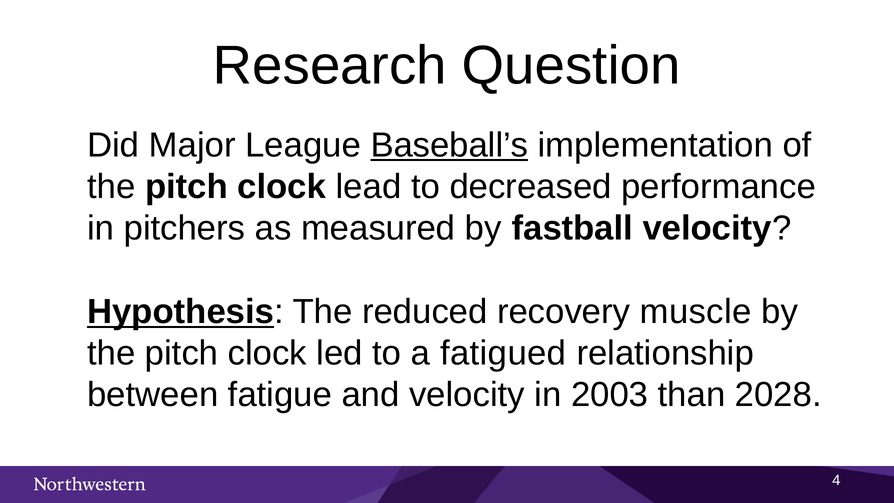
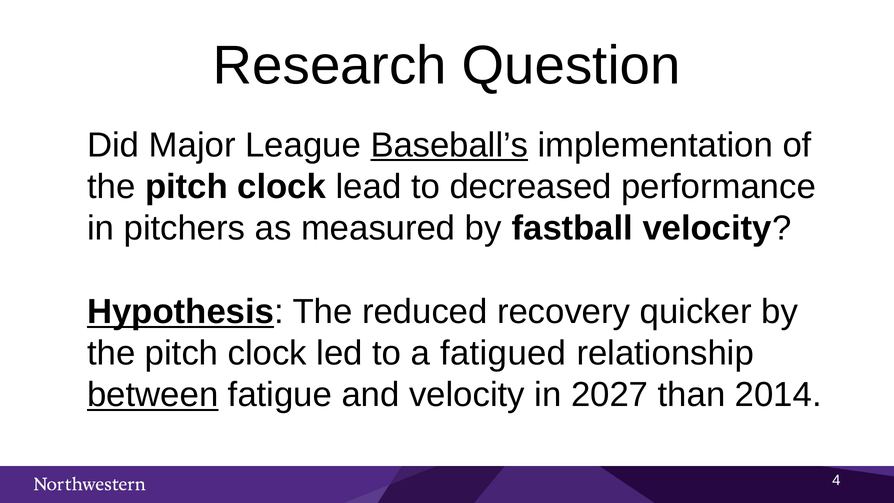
muscle: muscle -> quicker (696, 312)
between underline: none -> present (153, 395)
2003: 2003 -> 2027 (610, 395)
2028: 2028 -> 2014 (778, 395)
